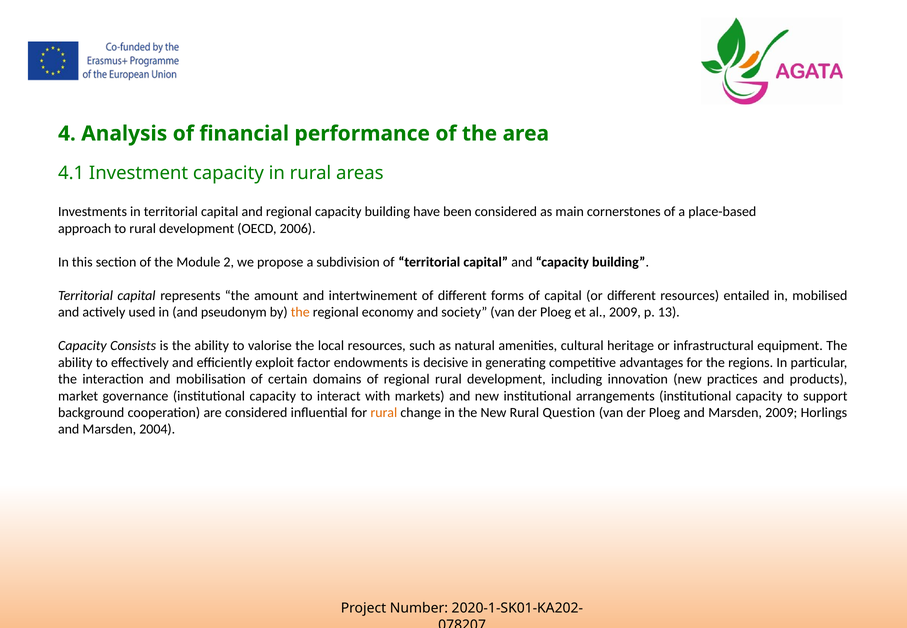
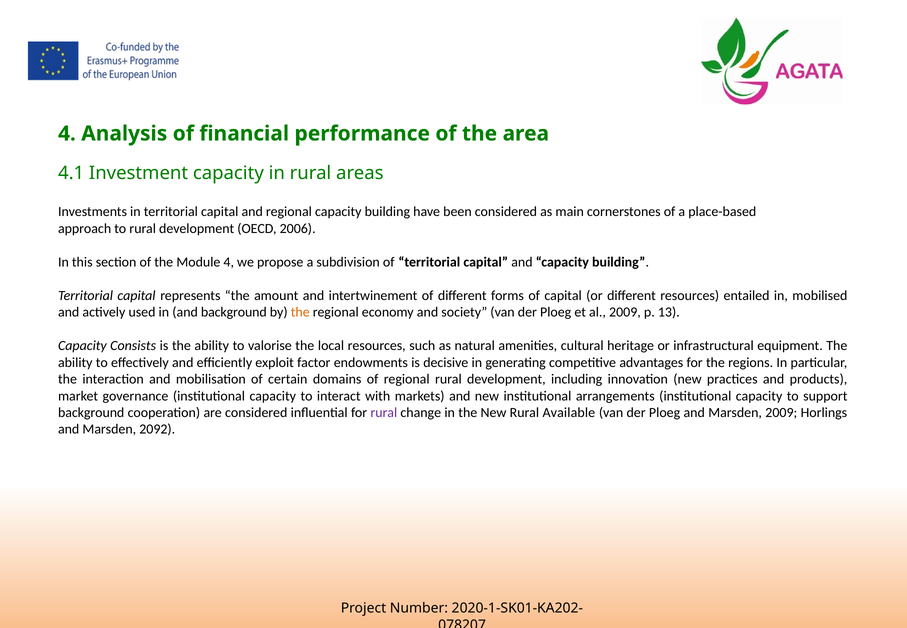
Module 2: 2 -> 4 (229, 262)
and pseudonym: pseudonym -> background (234, 312)
rural colour: orange -> purple (384, 413)
Question: Question -> Available (569, 413)
2004: 2004 -> 2092 (157, 429)
